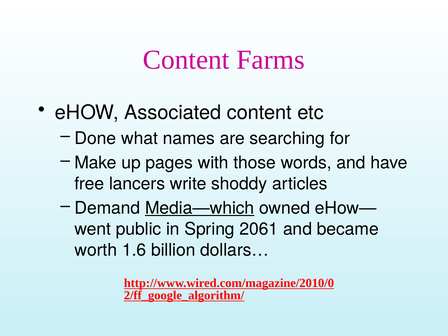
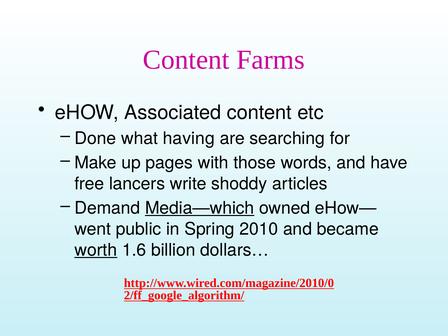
names: names -> having (189, 138)
2061: 2061 -> 2010 (259, 229)
worth underline: none -> present (96, 250)
